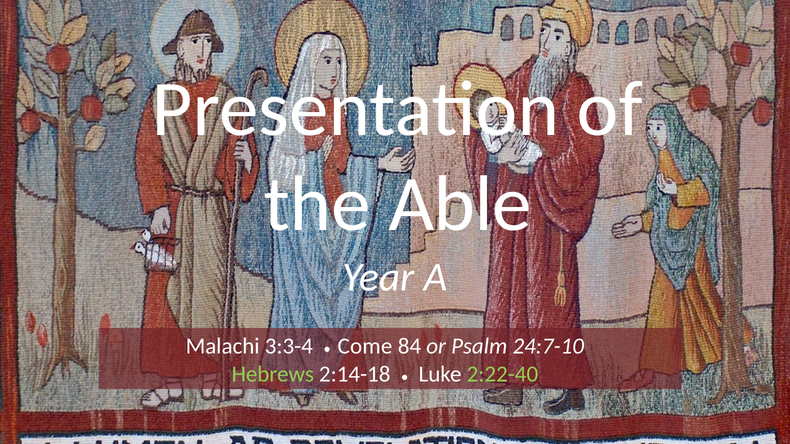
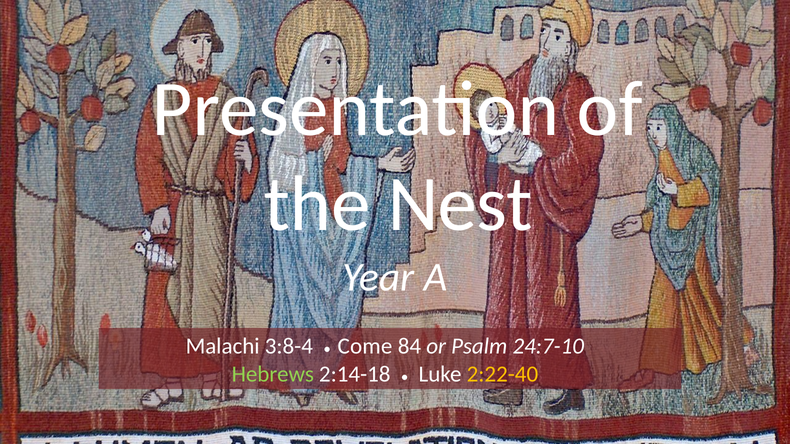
Able: Able -> Nest (460, 204)
3:3-4: 3:3-4 -> 3:8-4 (289, 347)
2:22-40 colour: light green -> yellow (502, 374)
